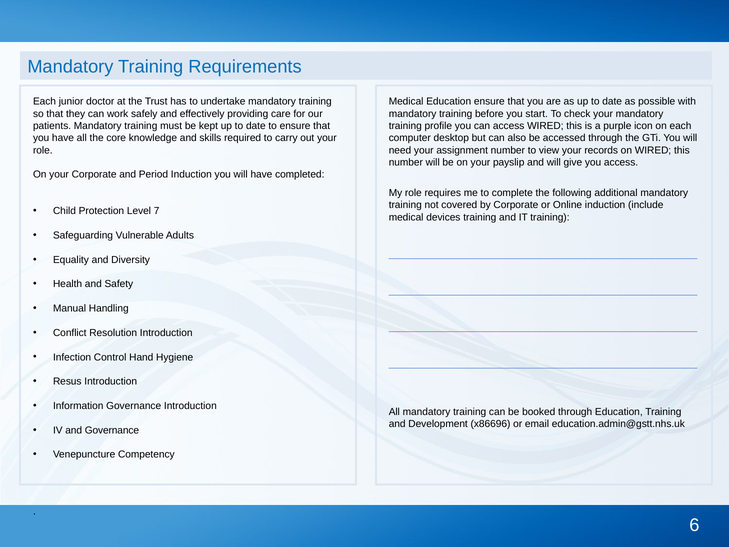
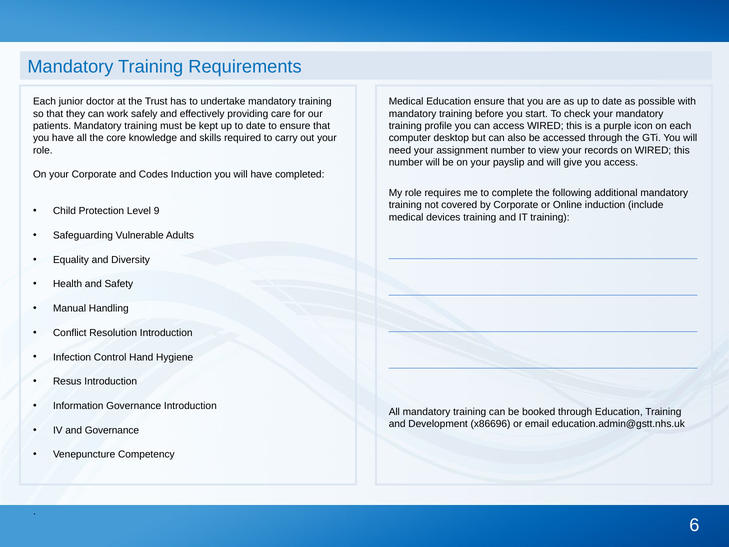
Period: Period -> Codes (153, 174)
7: 7 -> 9 (157, 211)
